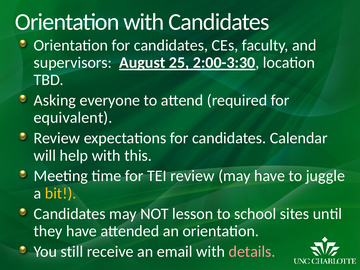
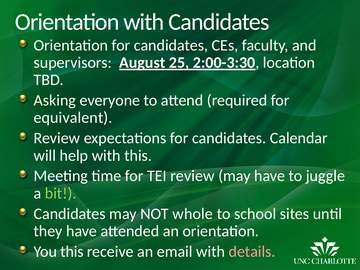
bit colour: yellow -> light green (61, 193)
lesson: lesson -> whole (193, 214)
You still: still -> this (72, 252)
